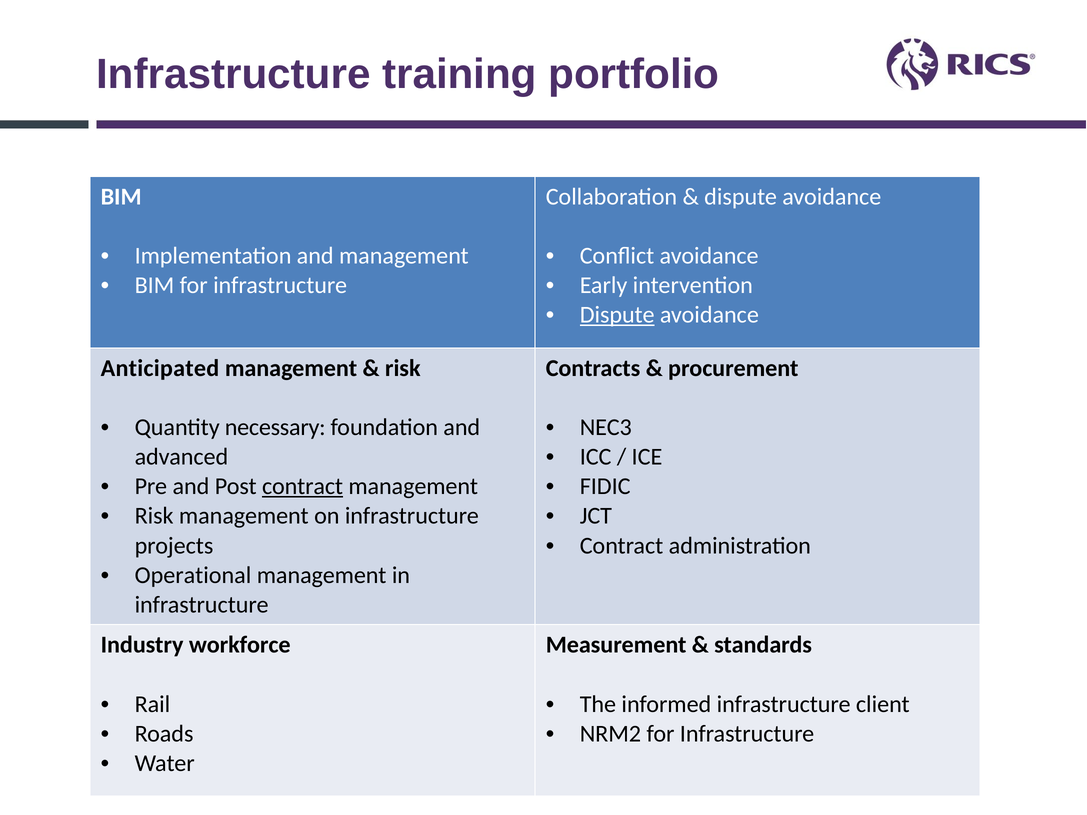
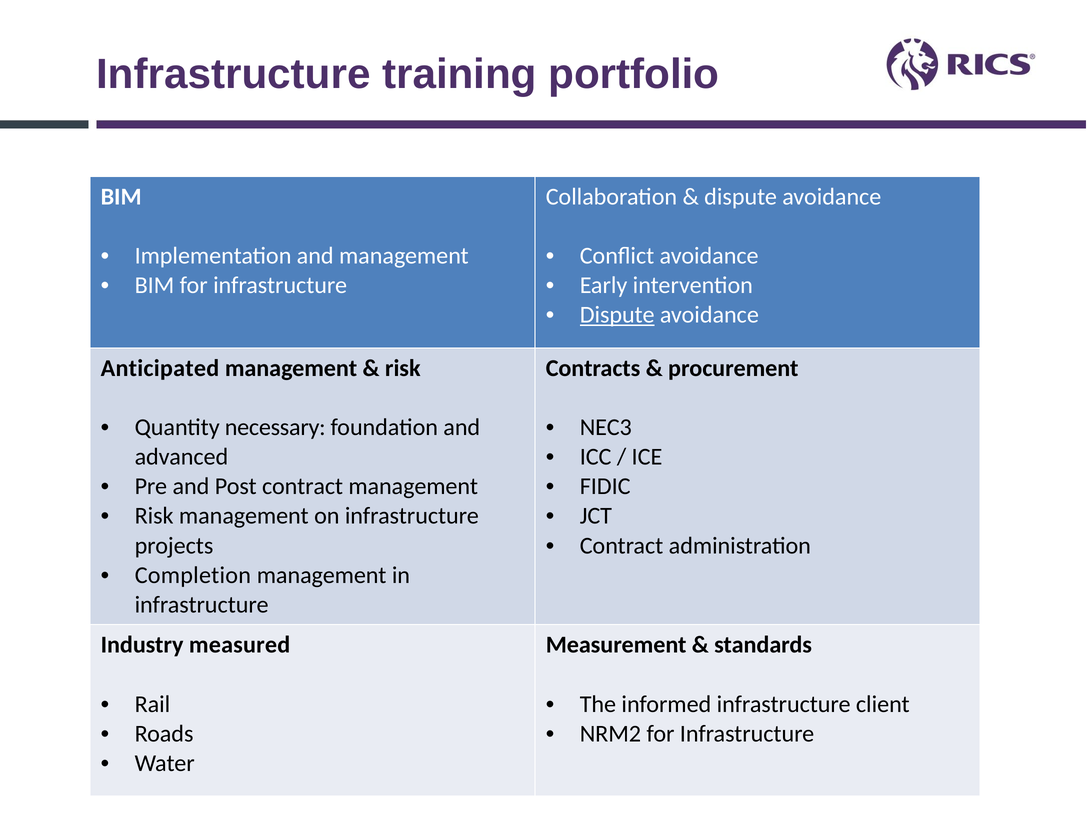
contract underline: present -> none (303, 487)
Operational: Operational -> Completion (193, 575)
workforce: workforce -> measured (240, 645)
